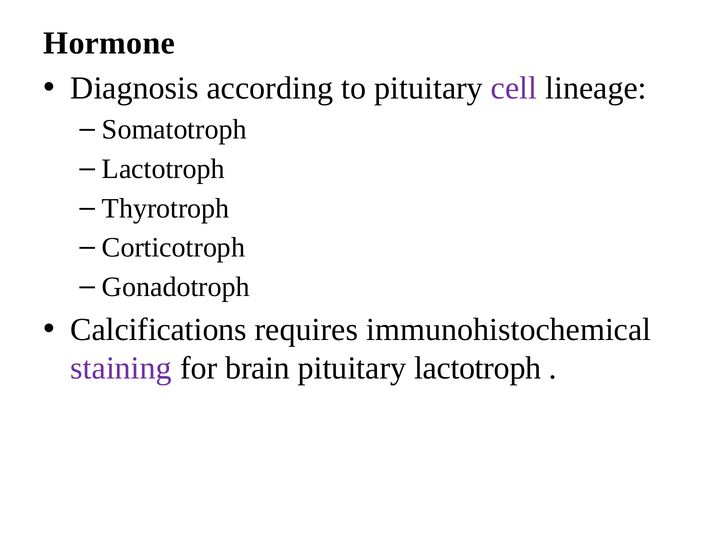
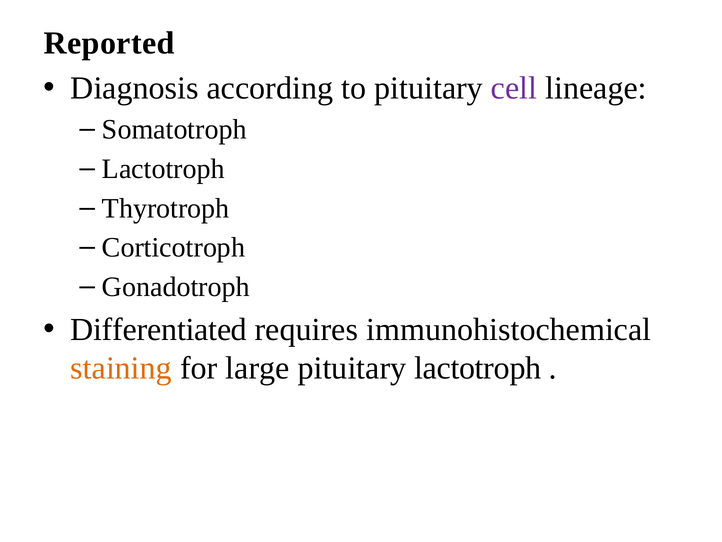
Hormone: Hormone -> Reported (109, 43)
Calcifications: Calcifications -> Differentiated (159, 329)
staining colour: purple -> orange (121, 368)
brain: brain -> large (258, 368)
